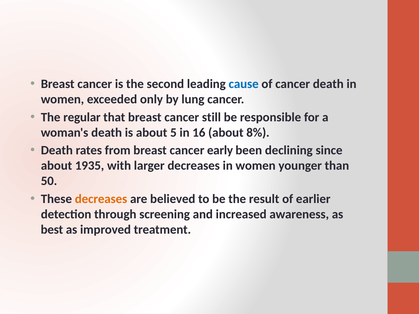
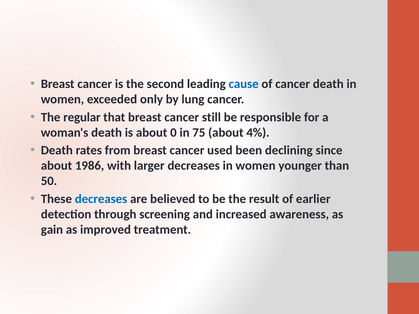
5: 5 -> 0 (173, 133)
16: 16 -> 75 (199, 133)
8%: 8% -> 4% (258, 133)
early: early -> used (220, 150)
1935: 1935 -> 1986 (90, 166)
decreases colour: orange -> blue (101, 199)
best: best -> gain (52, 230)
